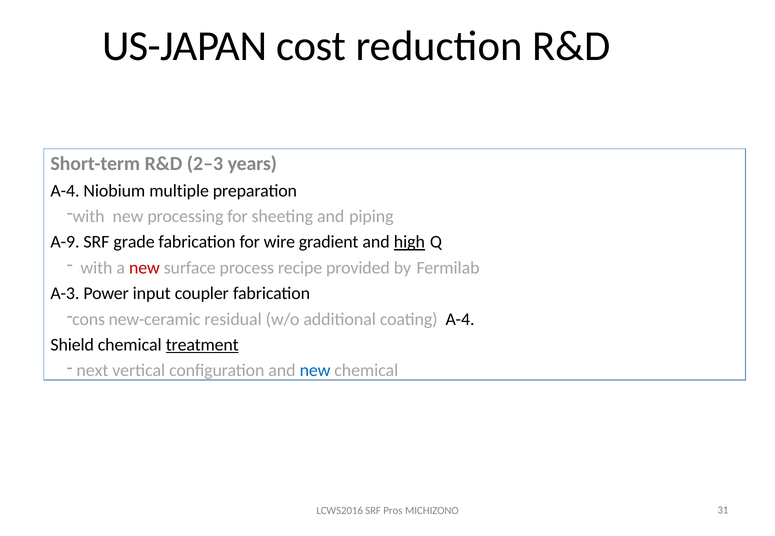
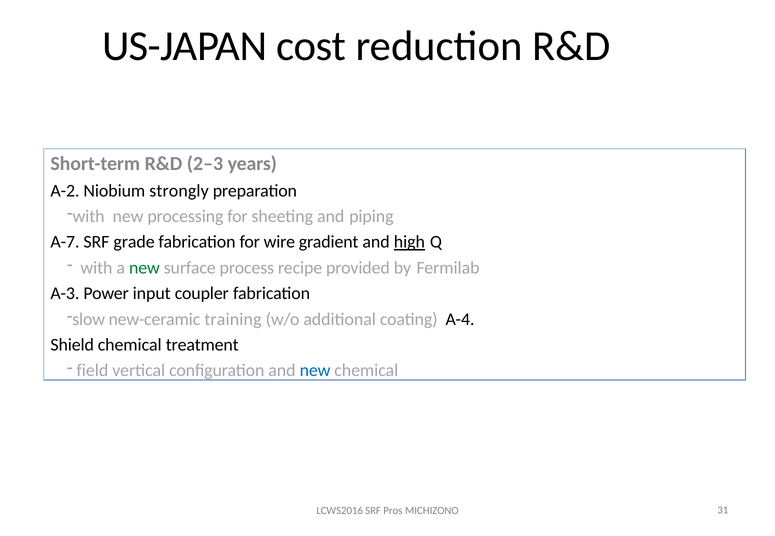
A-4: A-4 -> A-2 (65, 191)
multiple: multiple -> strongly (179, 191)
A-9: A-9 -> A-7 (65, 242)
new colour: red -> green (144, 268)
cons: cons -> slow (89, 320)
residual: residual -> training (233, 320)
treatment underline: present -> none (202, 345)
next: next -> field (92, 371)
